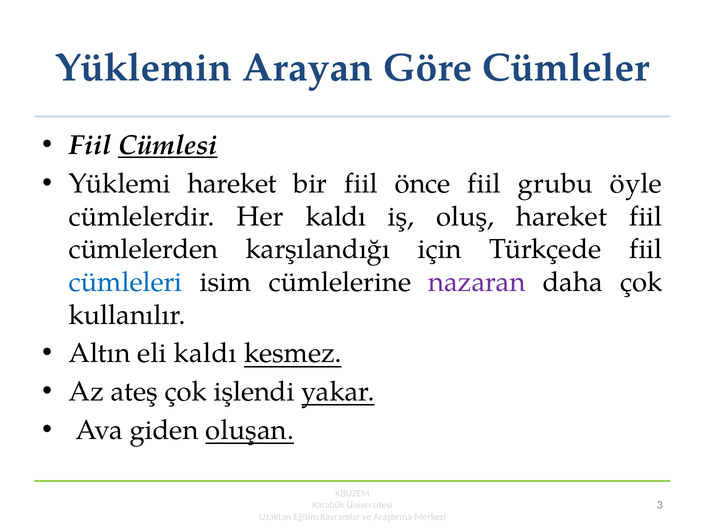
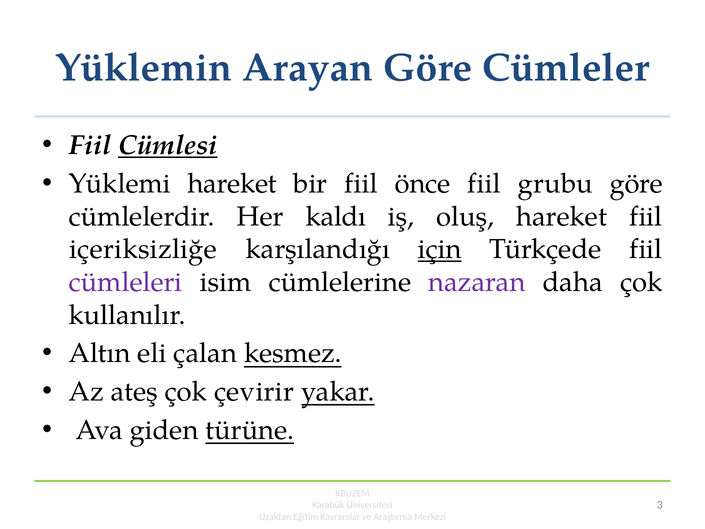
grubu öyle: öyle -> göre (636, 184)
cümlelerden: cümlelerden -> içeriksizliğe (143, 249)
için underline: none -> present (440, 249)
cümleleri colour: blue -> purple (126, 282)
eli kaldı: kaldı -> çalan (205, 353)
işlendi: işlendi -> çevirir (254, 392)
oluşan: oluşan -> türüne (250, 430)
